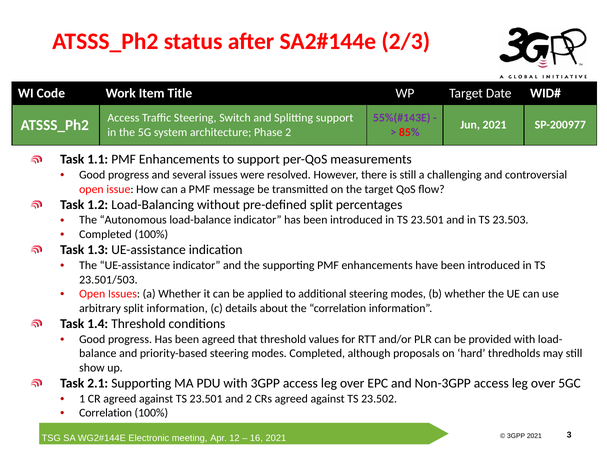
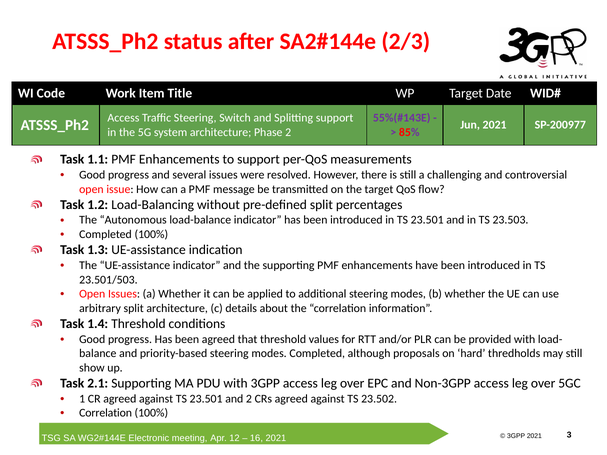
split information: information -> architecture (177, 308)
